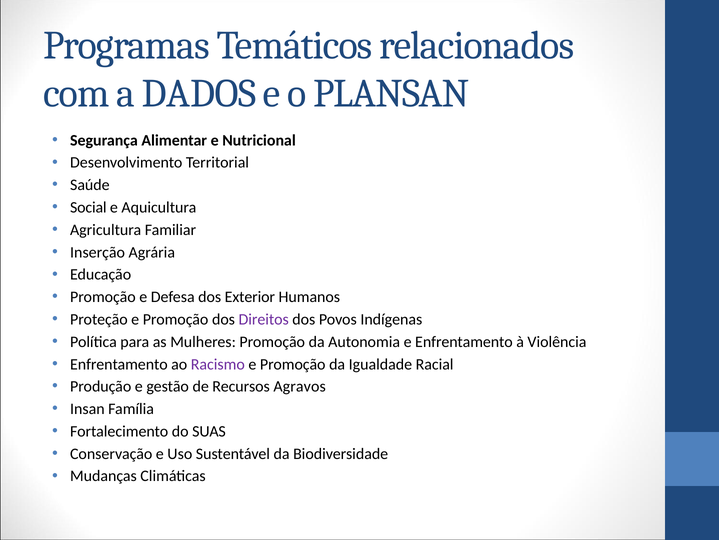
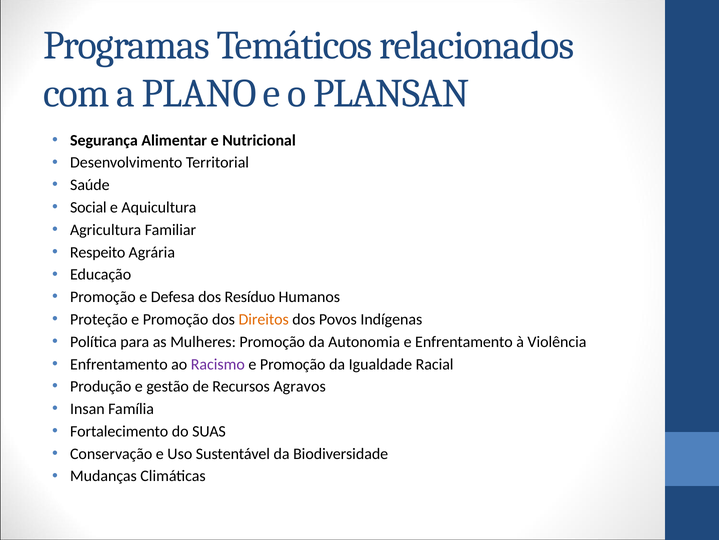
DADOS: DADOS -> PLANO (199, 93)
Inserção: Inserção -> Respeito (98, 252)
Exterior: Exterior -> Resíduo (250, 297)
Direitos colour: purple -> orange (264, 319)
